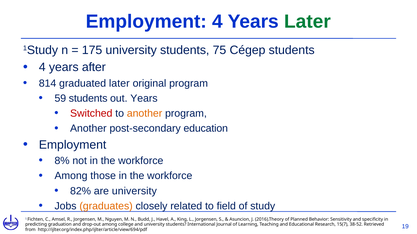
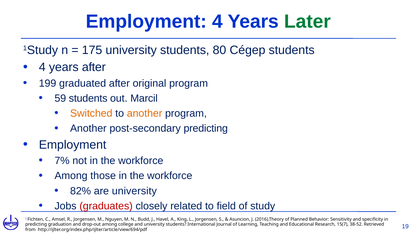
75: 75 -> 80 (219, 50)
814: 814 -> 199 (48, 83)
graduated later: later -> after (119, 83)
out Years: Years -> Marcil (144, 99)
Switched colour: red -> orange (91, 114)
post-secondary education: education -> predicting (206, 129)
8%: 8% -> 7% (62, 161)
graduates colour: orange -> red (106, 206)
